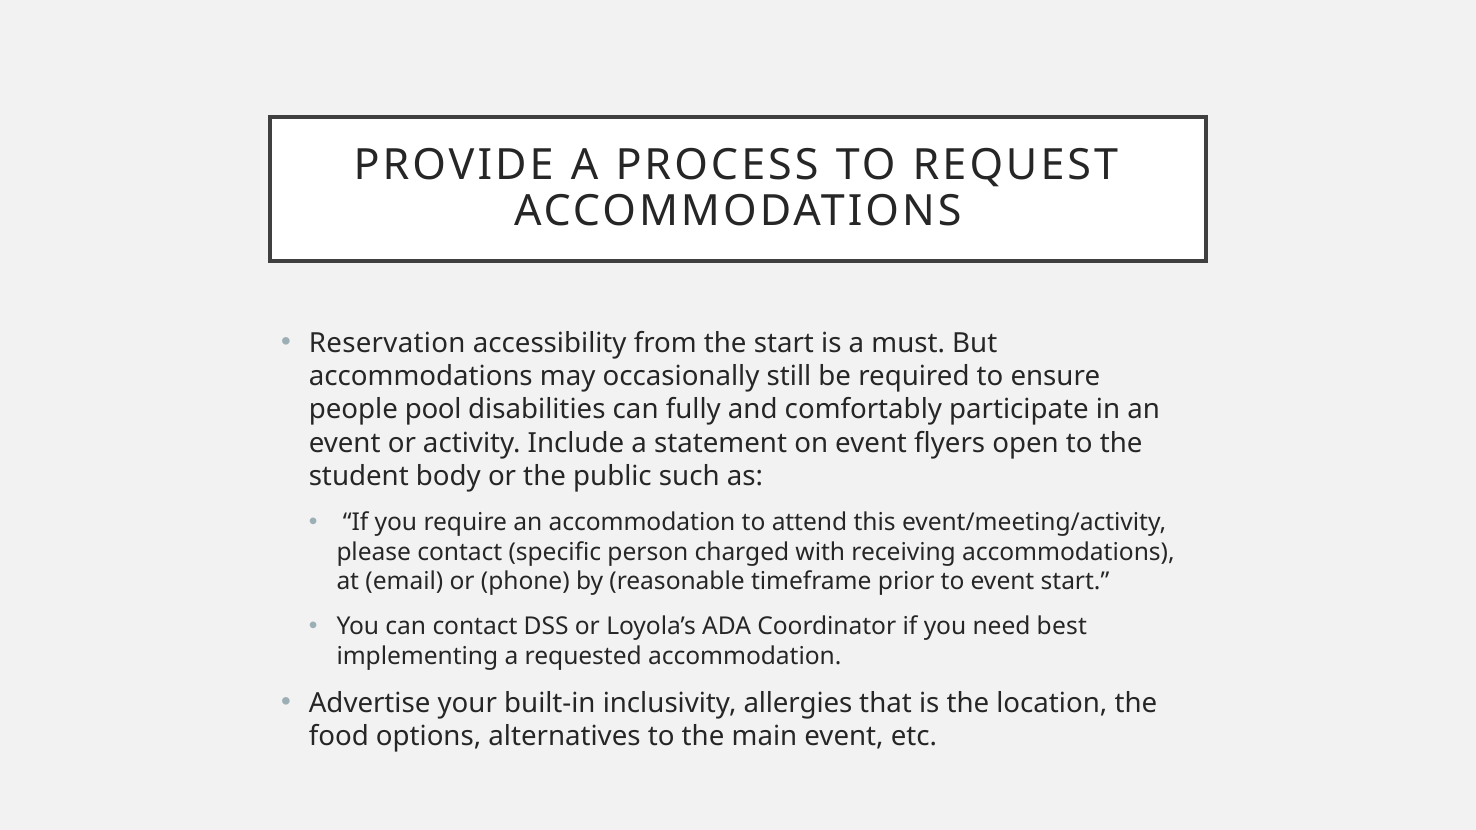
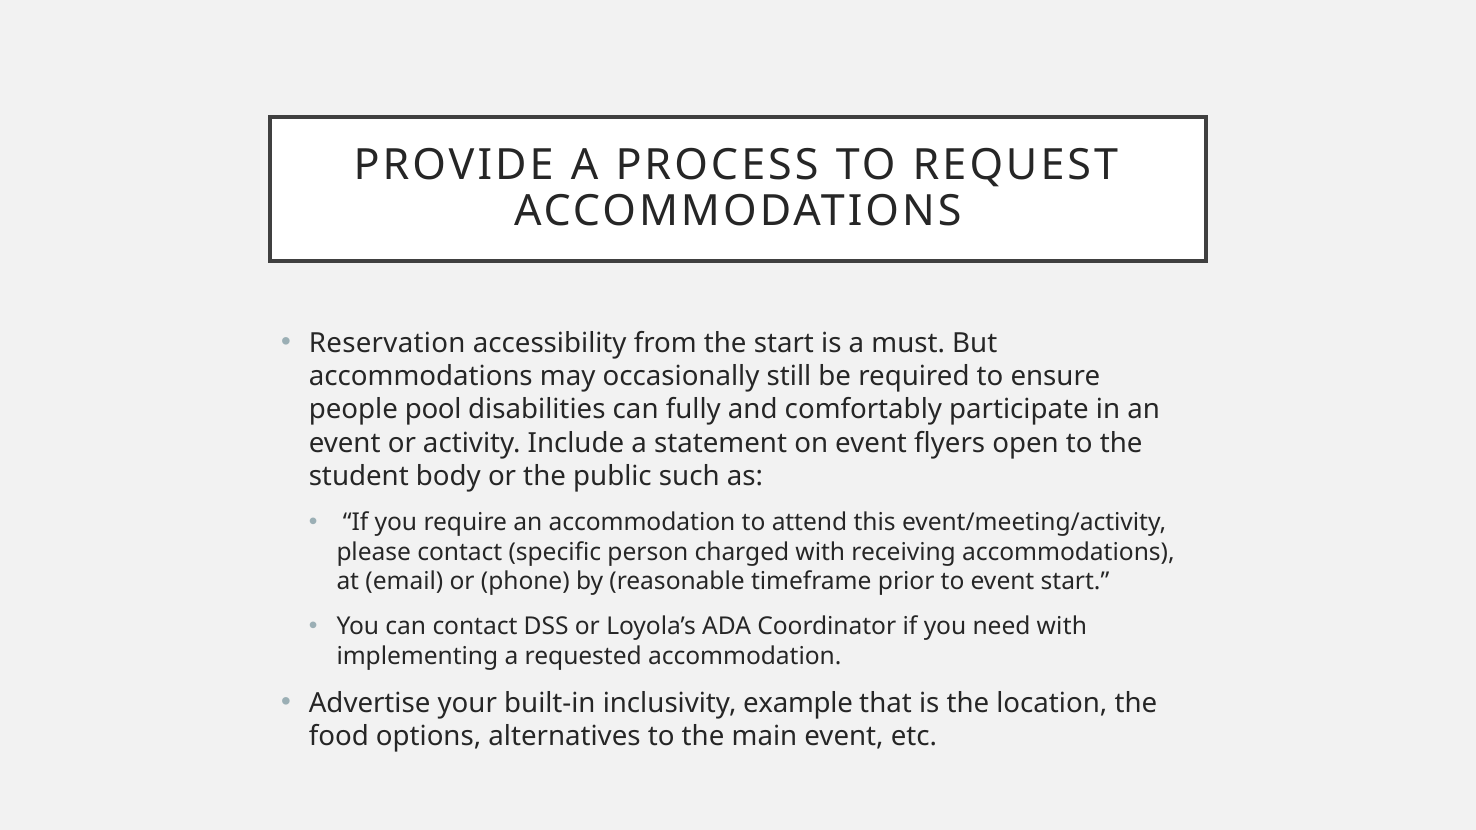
need best: best -> with (1062, 627)
allergies: allergies -> example (798, 703)
